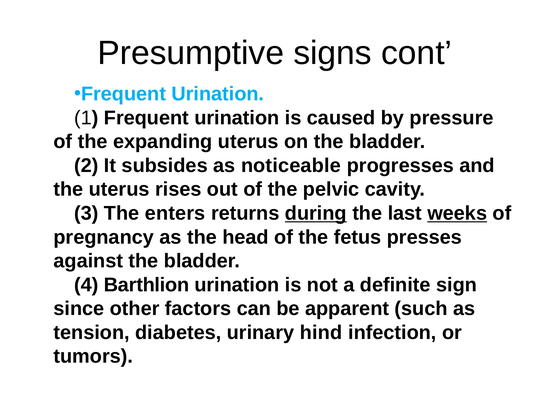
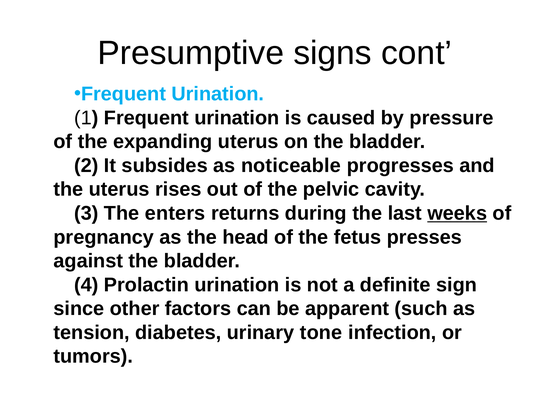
during underline: present -> none (316, 213)
Barthlion: Barthlion -> Prolactin (146, 284)
hind: hind -> tone (321, 332)
